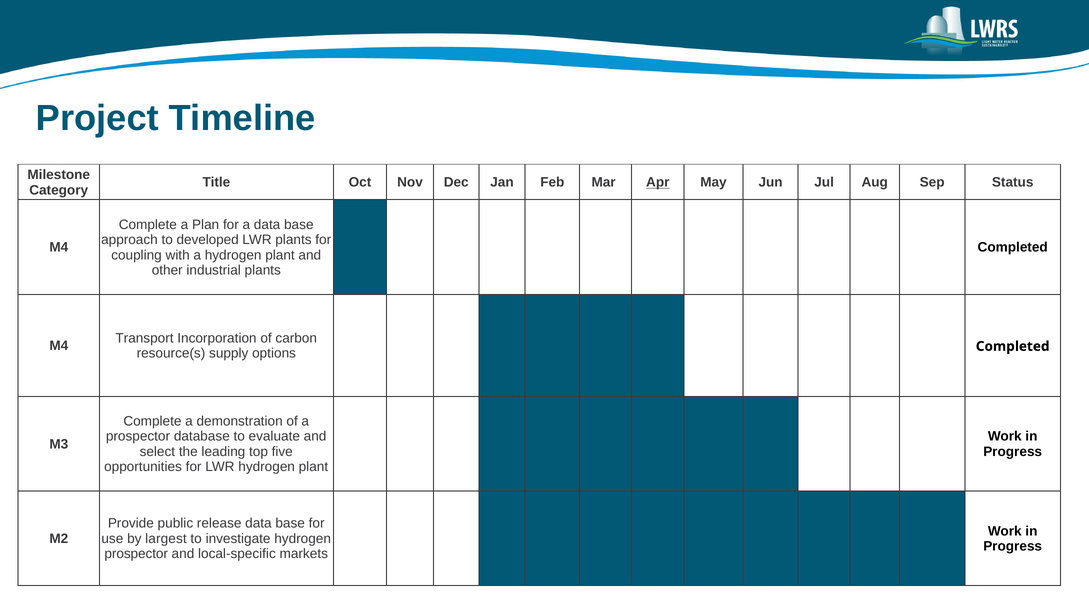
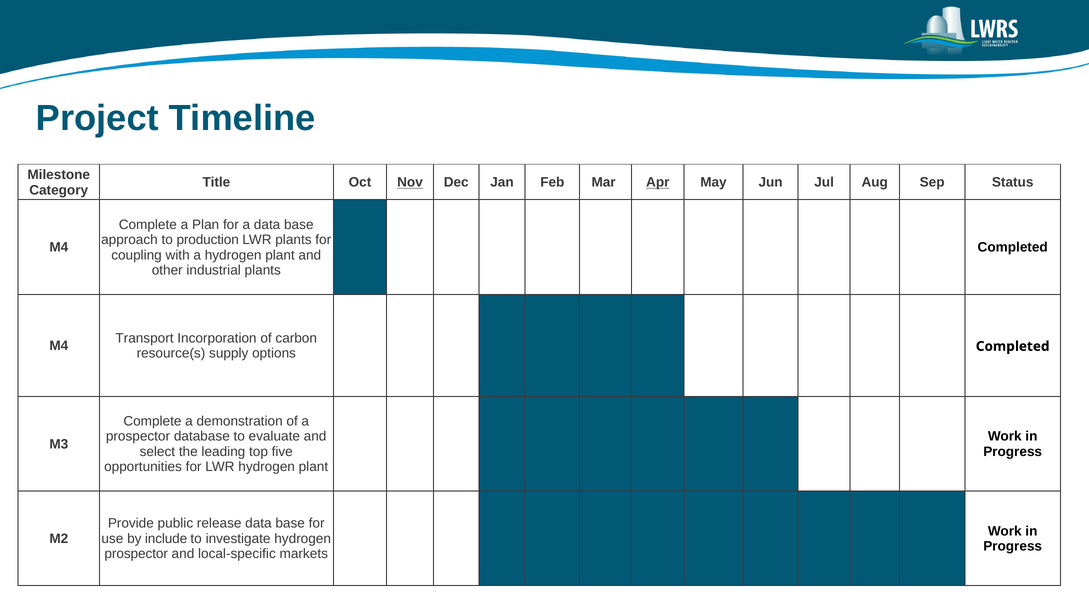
Nov underline: none -> present (410, 182)
developed: developed -> production (208, 240)
largest: largest -> include (166, 538)
